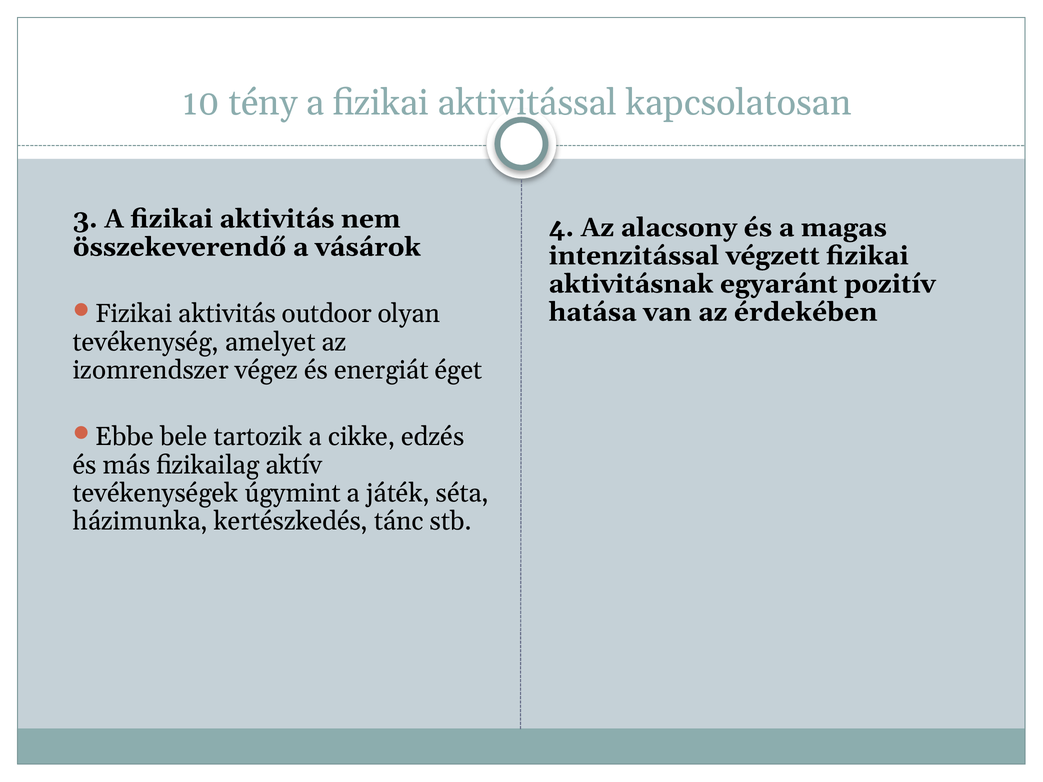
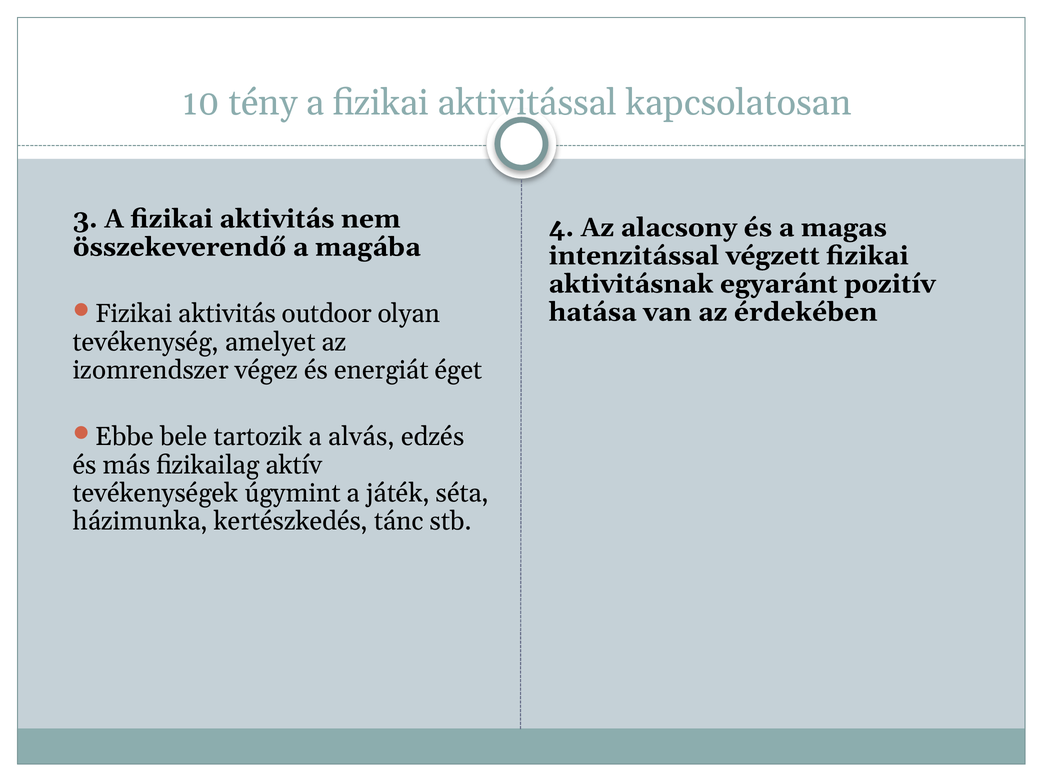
vásárok: vásárok -> magába (368, 247)
cikke: cikke -> alvás (361, 437)
